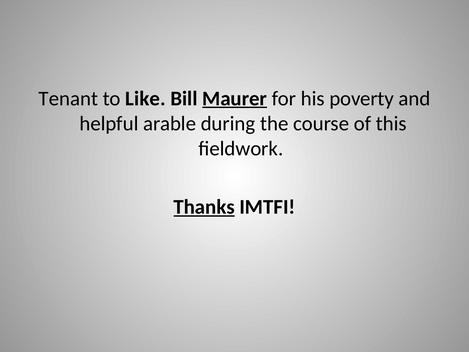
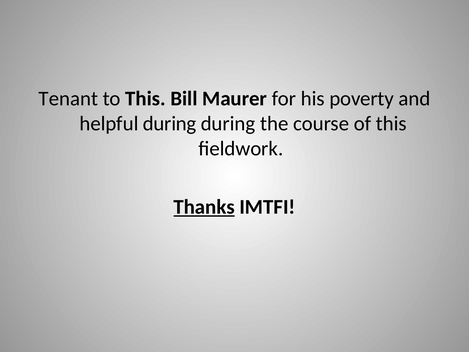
to Like: Like -> This (146, 98)
Maurer underline: present -> none (235, 98)
helpful arable: arable -> during (170, 123)
